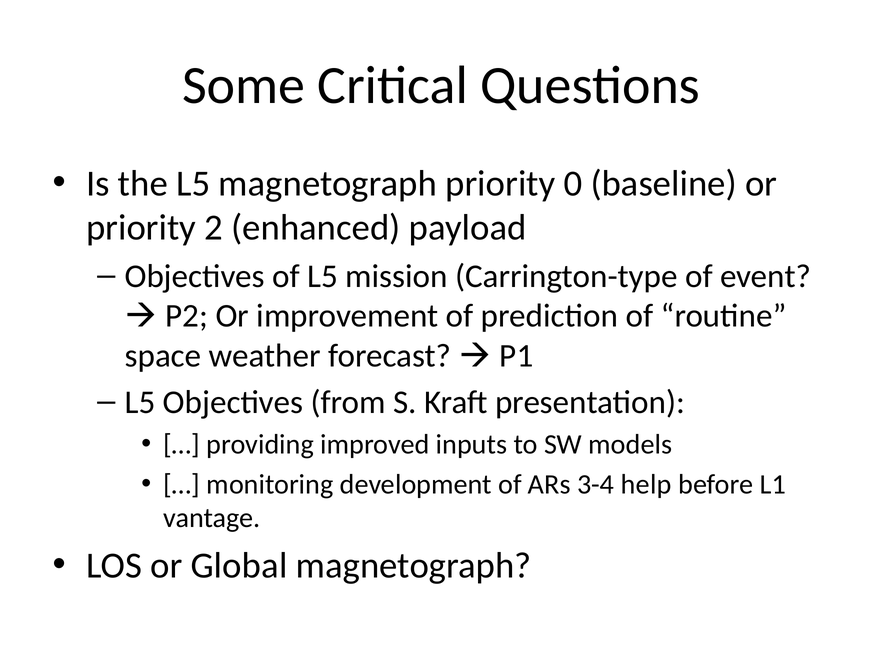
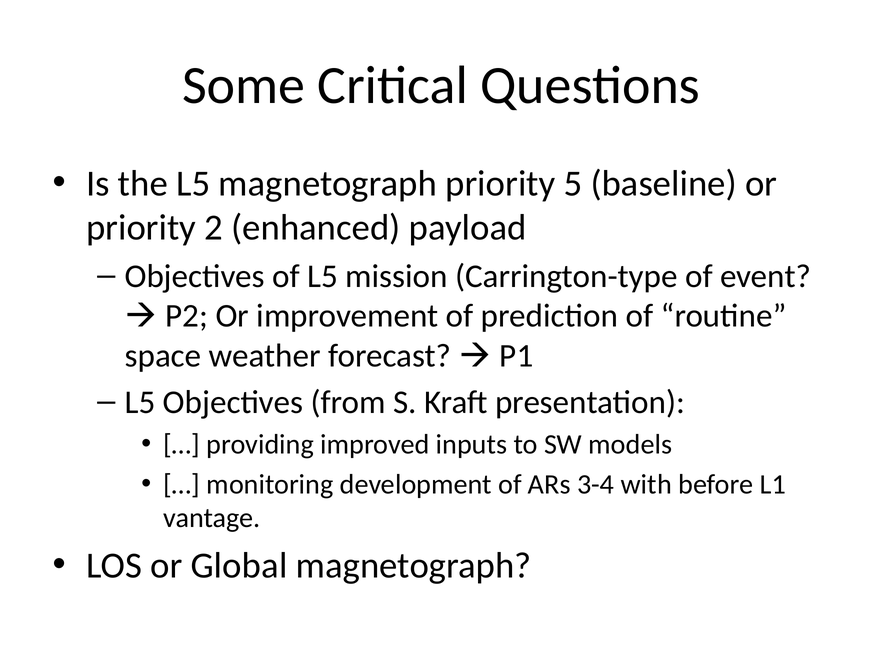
0: 0 -> 5 (573, 184)
help: help -> with (646, 485)
